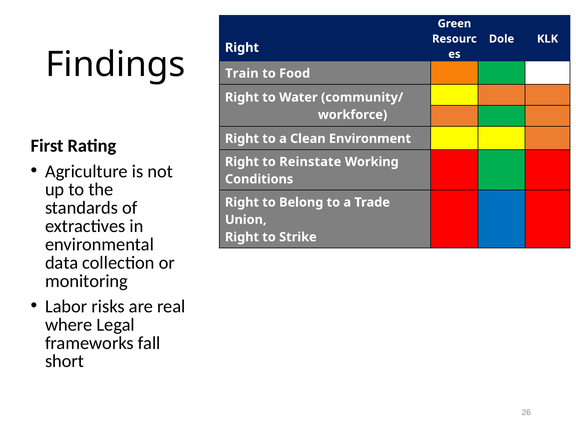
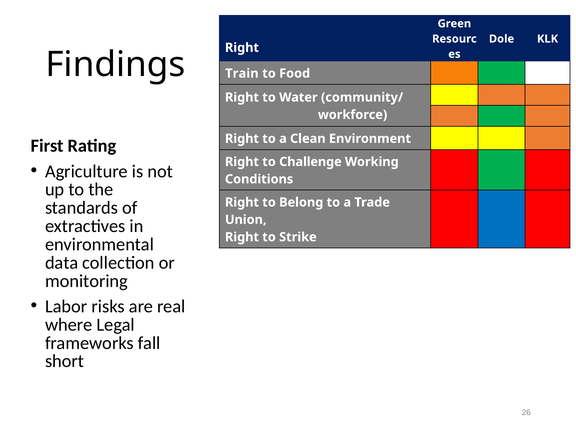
Reinstate: Reinstate -> Challenge (310, 162)
